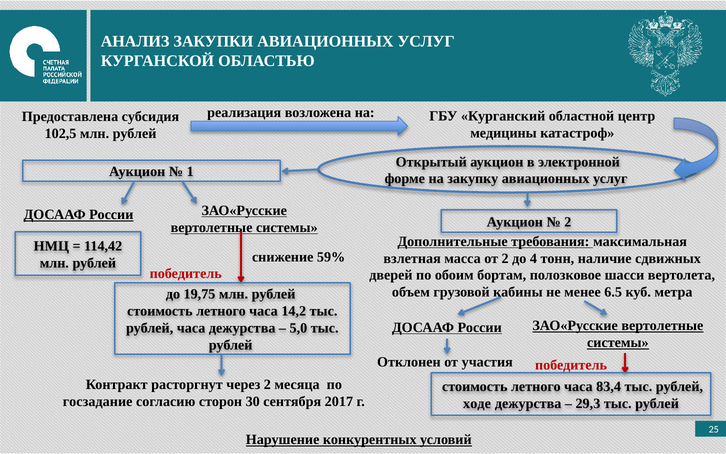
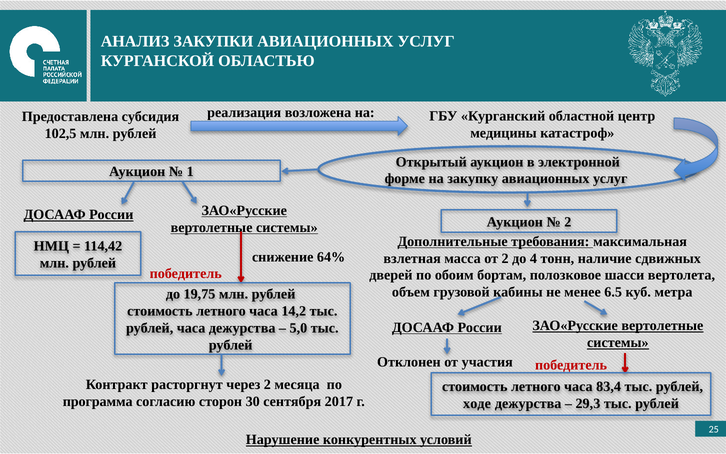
59%: 59% -> 64% (331, 257)
госзадание: госзадание -> программа (98, 401)
